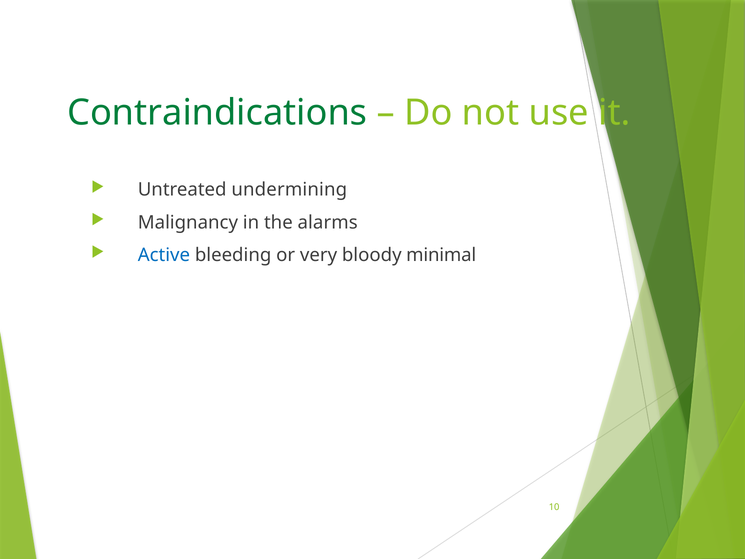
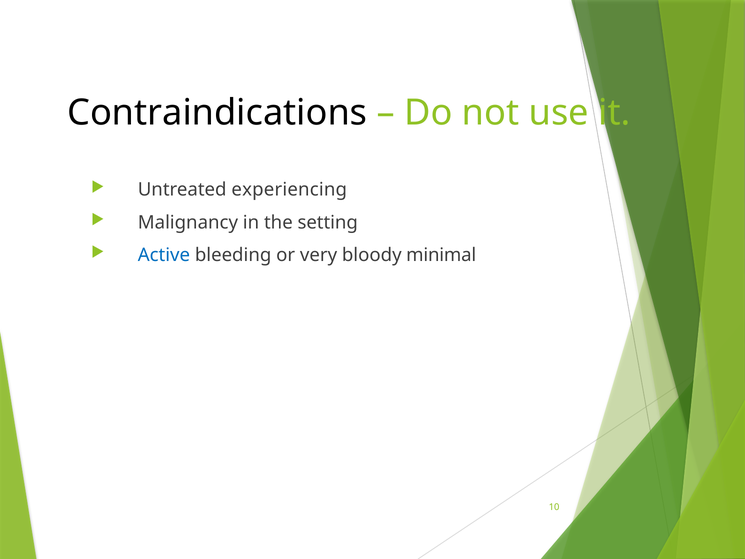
Contraindications colour: green -> black (217, 113)
undermining: undermining -> experiencing (289, 190)
alarms: alarms -> setting (328, 222)
